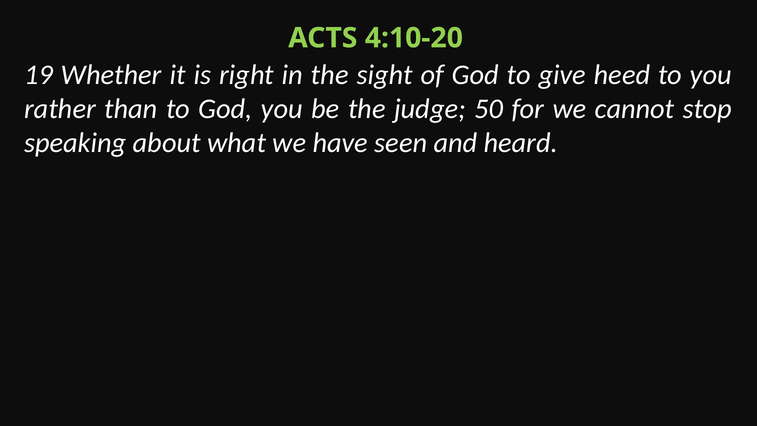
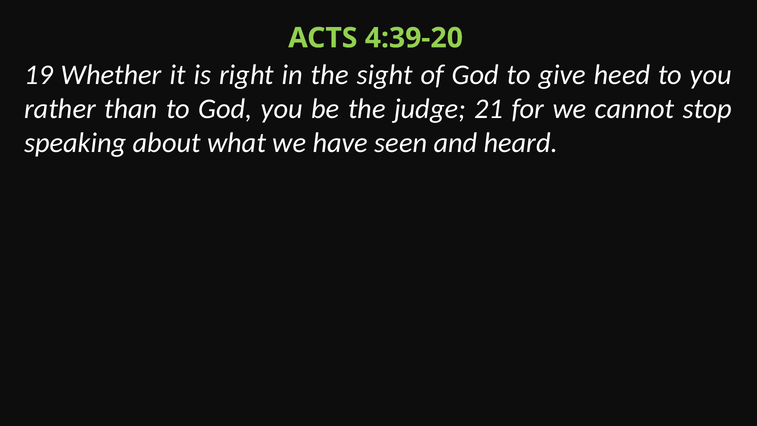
4:10-20: 4:10-20 -> 4:39-20 (414, 38)
50: 50 -> 21 (489, 109)
